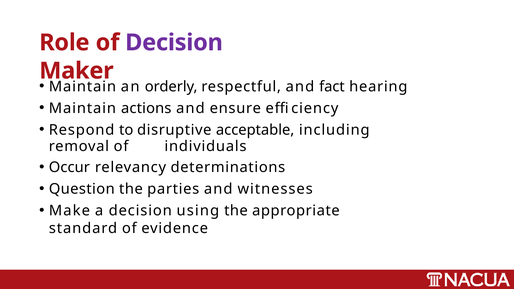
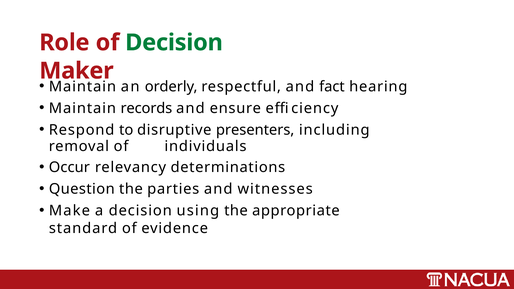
Decision colour: purple -> green (174, 43)
actions: actions -> records (146, 108)
acceptable: acceptable -> presenters (255, 130)
